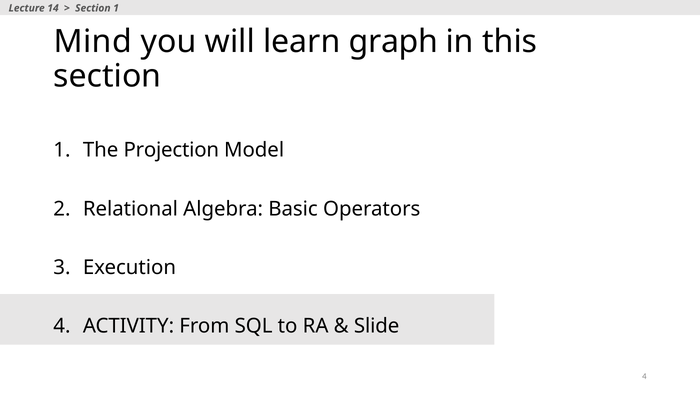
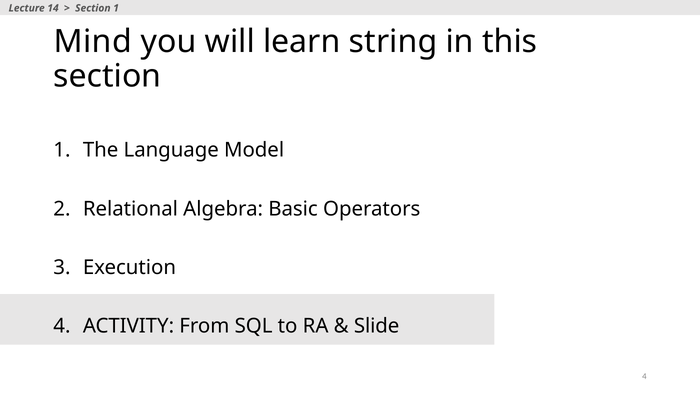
graph: graph -> string (393, 41)
Projection: Projection -> Language (171, 150)
